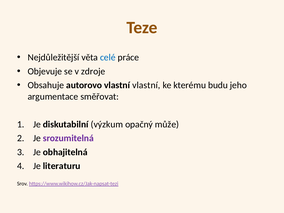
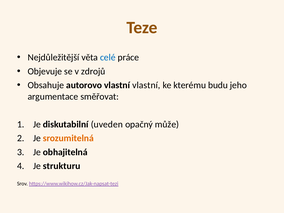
zdroje: zdroje -> zdrojů (93, 71)
výzkum: výzkum -> uveden (107, 124)
srozumitelná colour: purple -> orange (68, 138)
literaturu: literaturu -> strukturu (62, 166)
